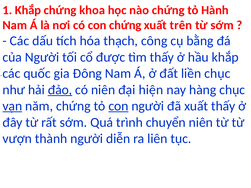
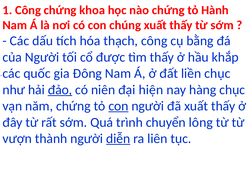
1 Khắp: Khắp -> Công (28, 10)
con chứng: chứng -> chúng (125, 25)
trên: trên -> thấy (181, 25)
vạn underline: present -> none (12, 106)
chuyển niên: niên -> lông (201, 122)
diễn underline: none -> present (118, 139)
